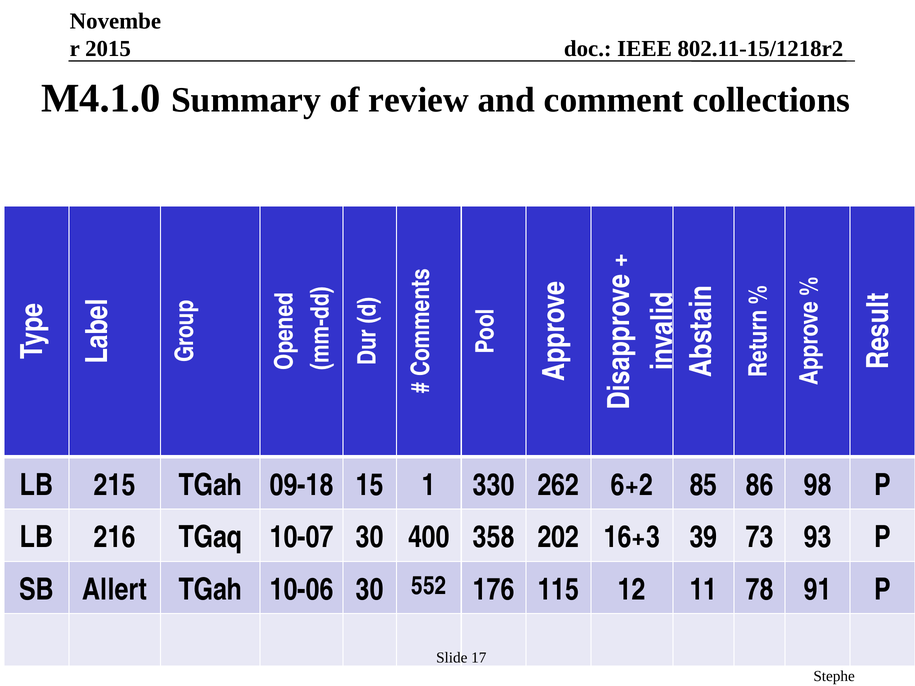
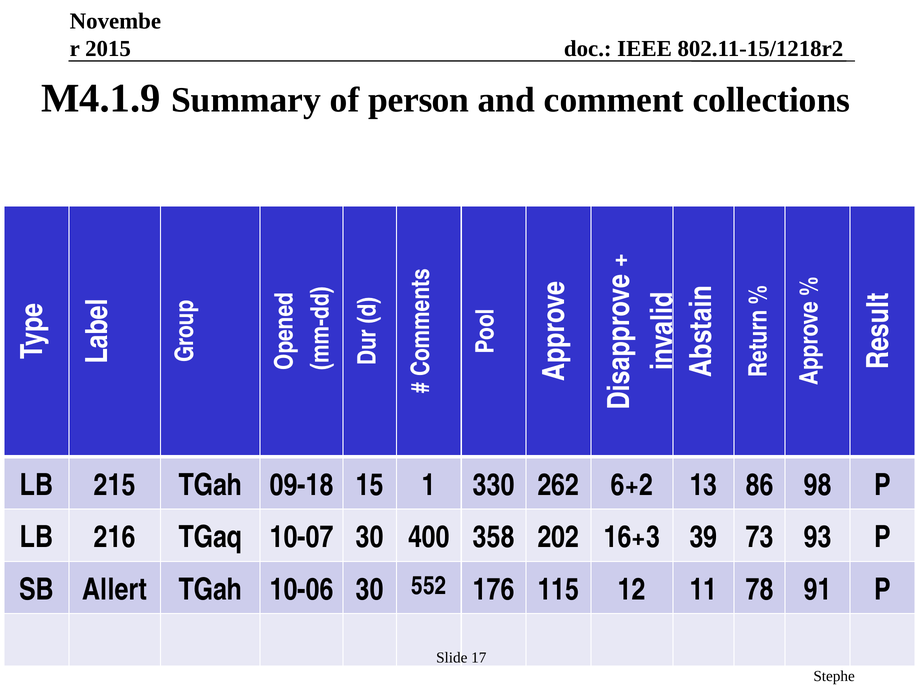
M4.1.0: M4.1.0 -> M4.1.9 (101, 98)
review: review -> person (419, 100)
85: 85 -> 13 (703, 485)
